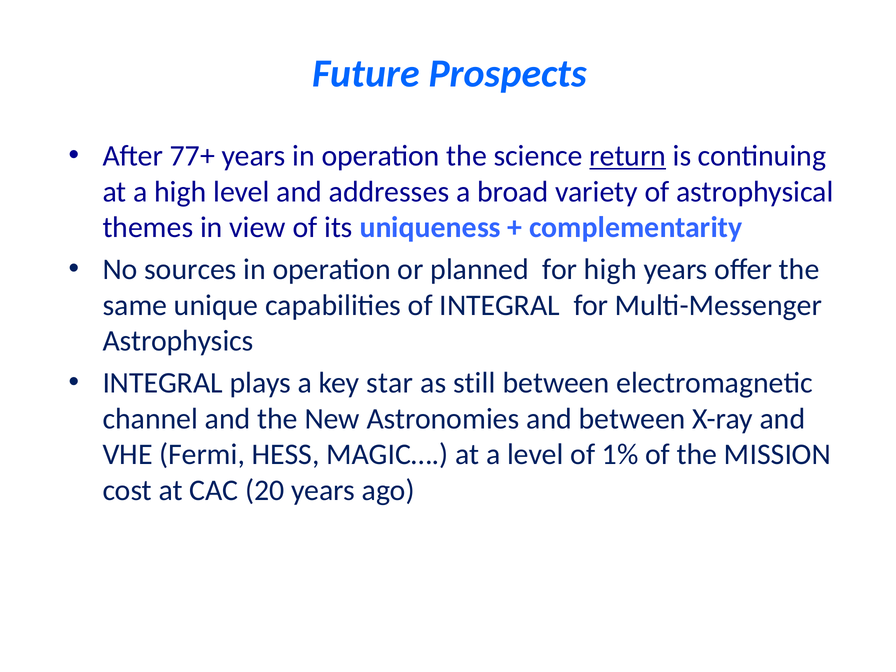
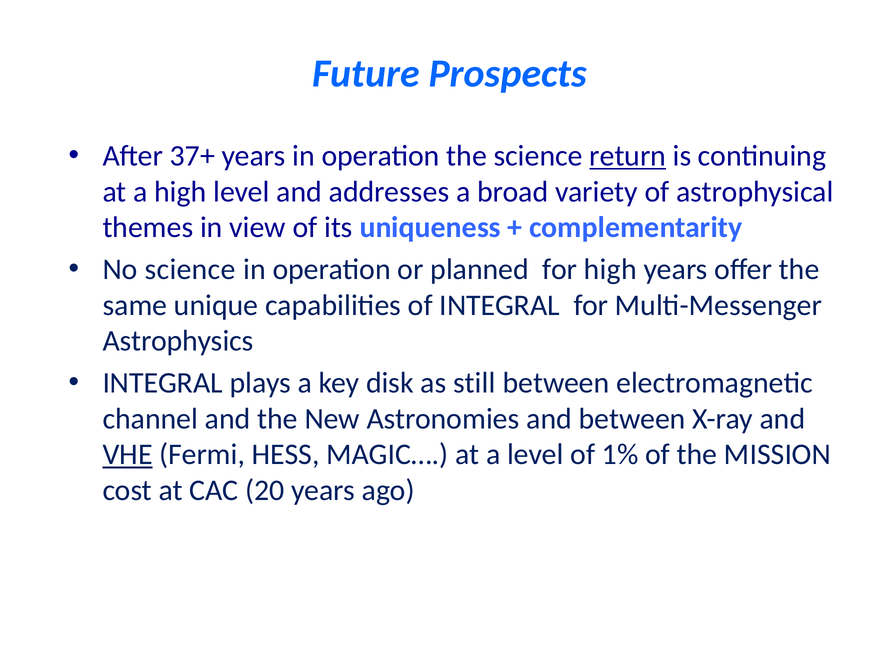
77+: 77+ -> 37+ (192, 156)
No sources: sources -> science (190, 269)
star: star -> disk (390, 383)
VHE underline: none -> present (128, 455)
